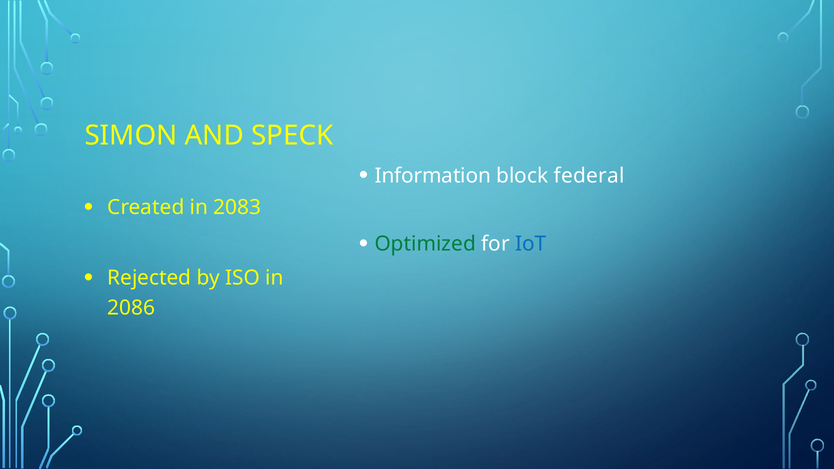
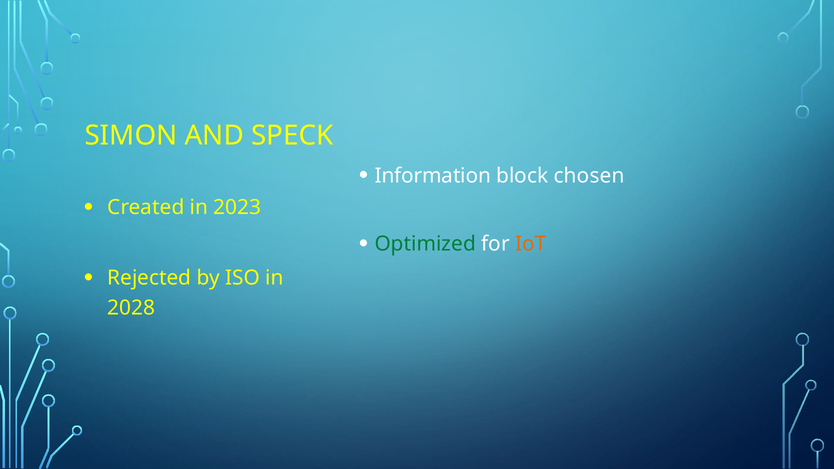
federal: federal -> chosen (589, 176)
2083: 2083 -> 2023 (237, 208)
IoT colour: blue -> orange (531, 244)
2086: 2086 -> 2028 (131, 308)
